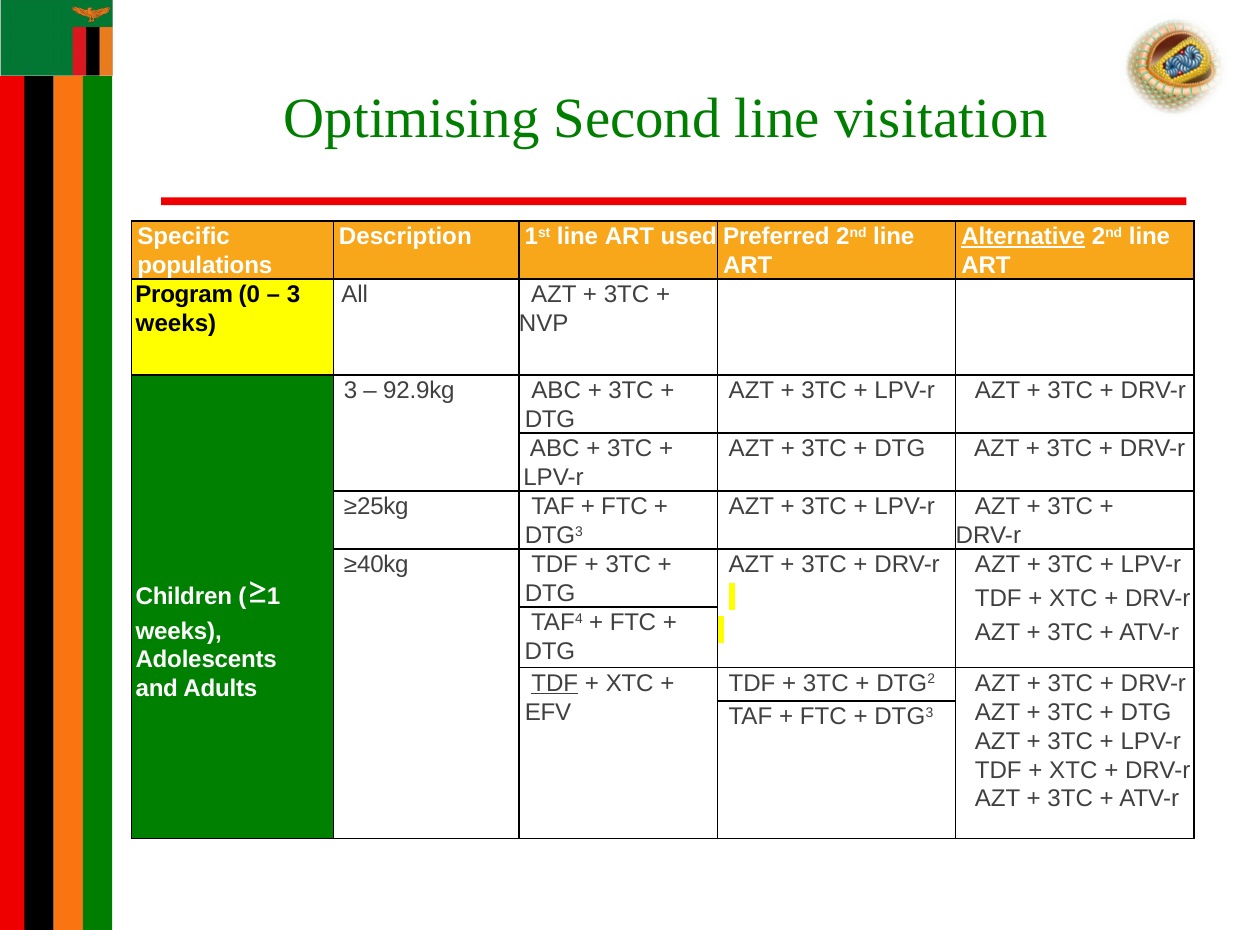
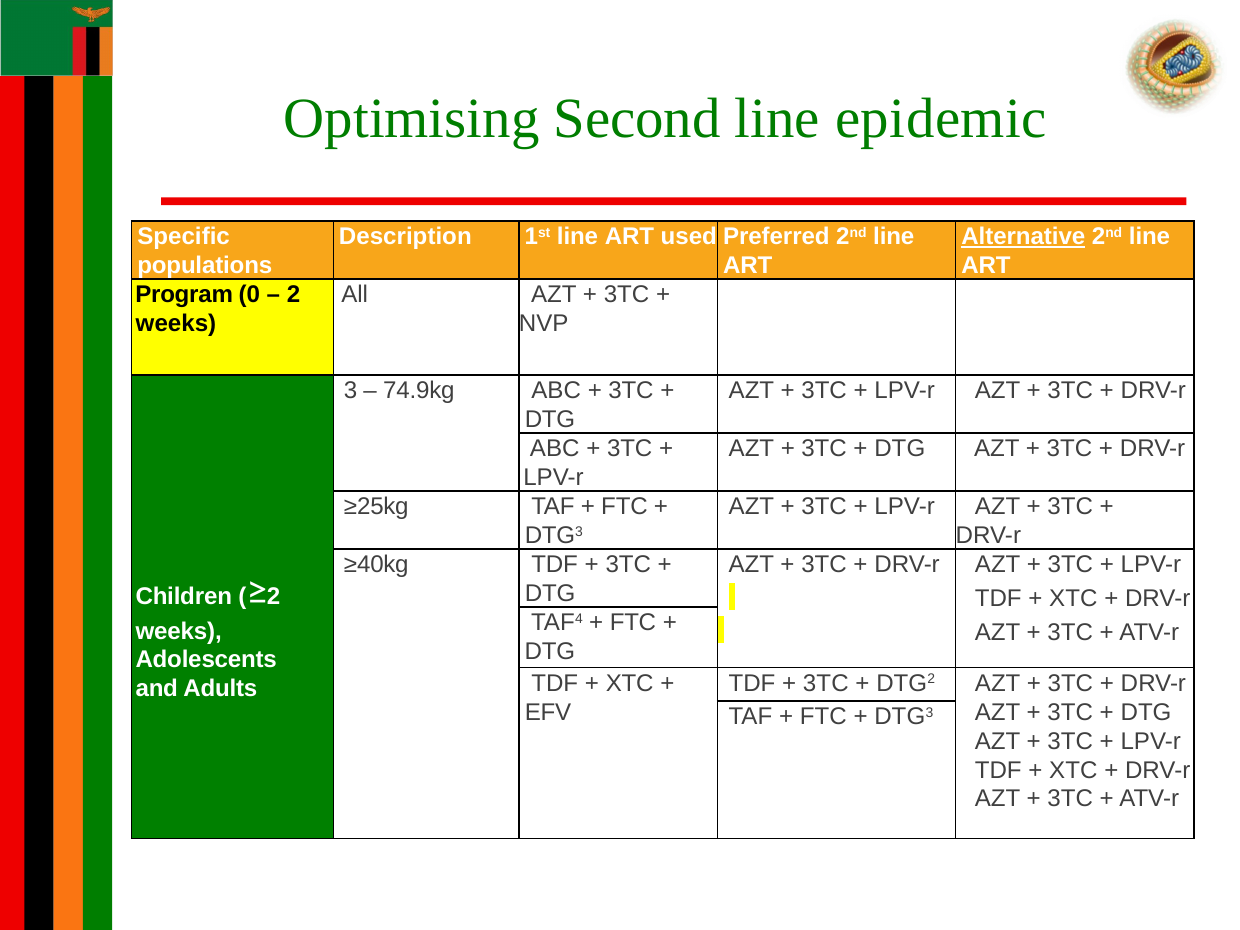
visitation: visitation -> epidemic (941, 119)
3: 3 -> 2 (294, 295)
92.9kg: 92.9kg -> 74.9kg (419, 391)
1: 1 -> 2 (274, 596)
TDF underline: present -> none (555, 683)
